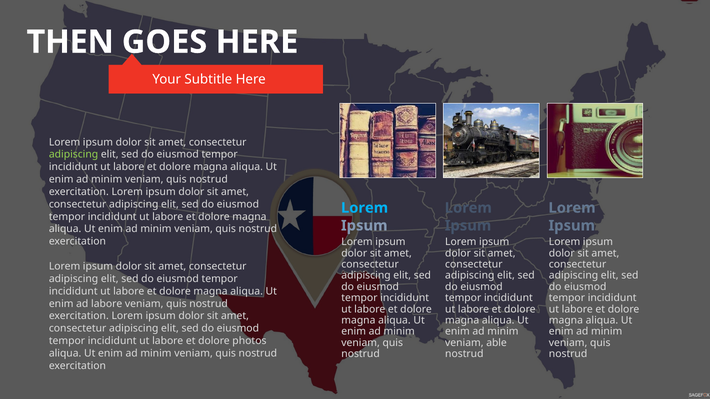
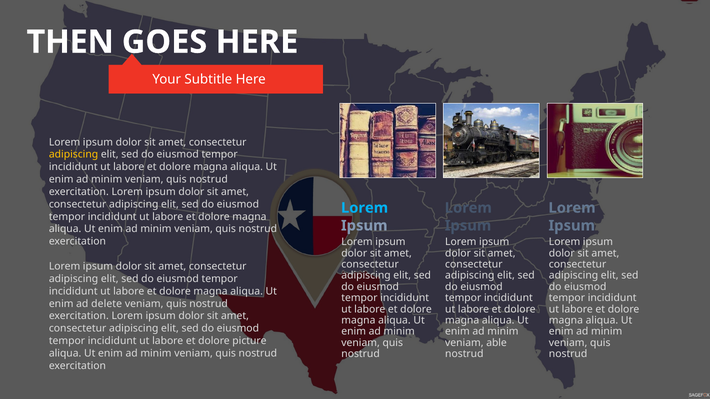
adipiscing colour: light green -> yellow (74, 155)
ad labore: labore -> delete (107, 304)
photos: photos -> picture (249, 341)
